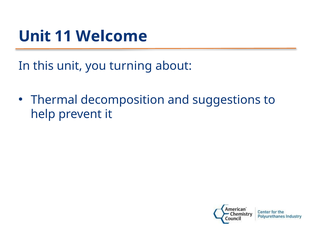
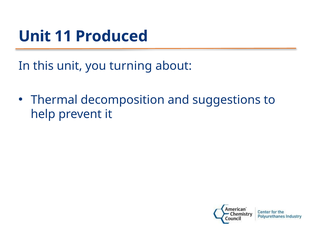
Welcome: Welcome -> Produced (112, 36)
